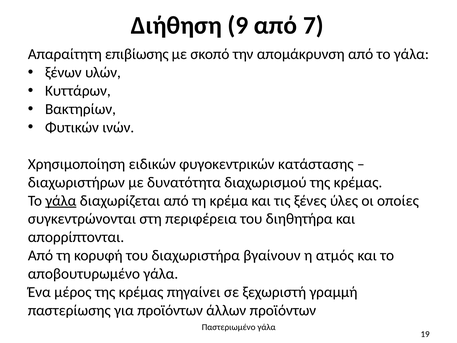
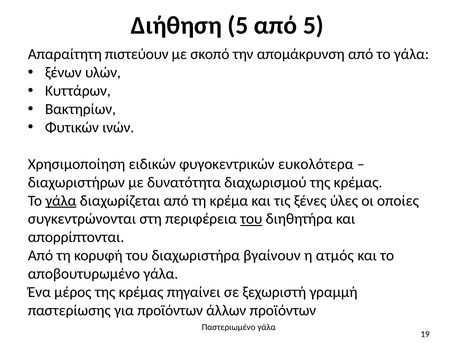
Διήθηση 9: 9 -> 5 (238, 25)
από 7: 7 -> 5 (313, 25)
επιβίωσης: επιβίωσης -> πιστεύουν (137, 54)
κατάστασης: κατάστασης -> ευκολότερα (316, 164)
του underline: none -> present (251, 219)
